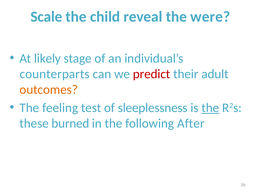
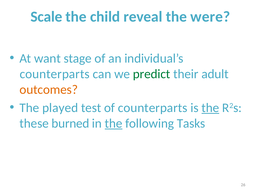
likely: likely -> want (47, 59)
predict colour: red -> green (152, 74)
feeling: feeling -> played (60, 108)
of sleeplessness: sleeplessness -> counterparts (153, 108)
the underline: none -> present (114, 124)
After: After -> Tasks (191, 124)
